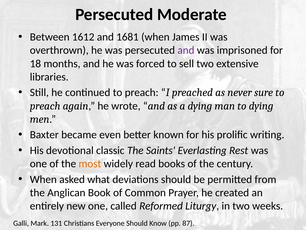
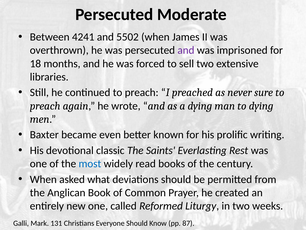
1612: 1612 -> 4241 (83, 37)
1681: 1681 -> 5502 (128, 37)
most colour: orange -> blue (90, 163)
